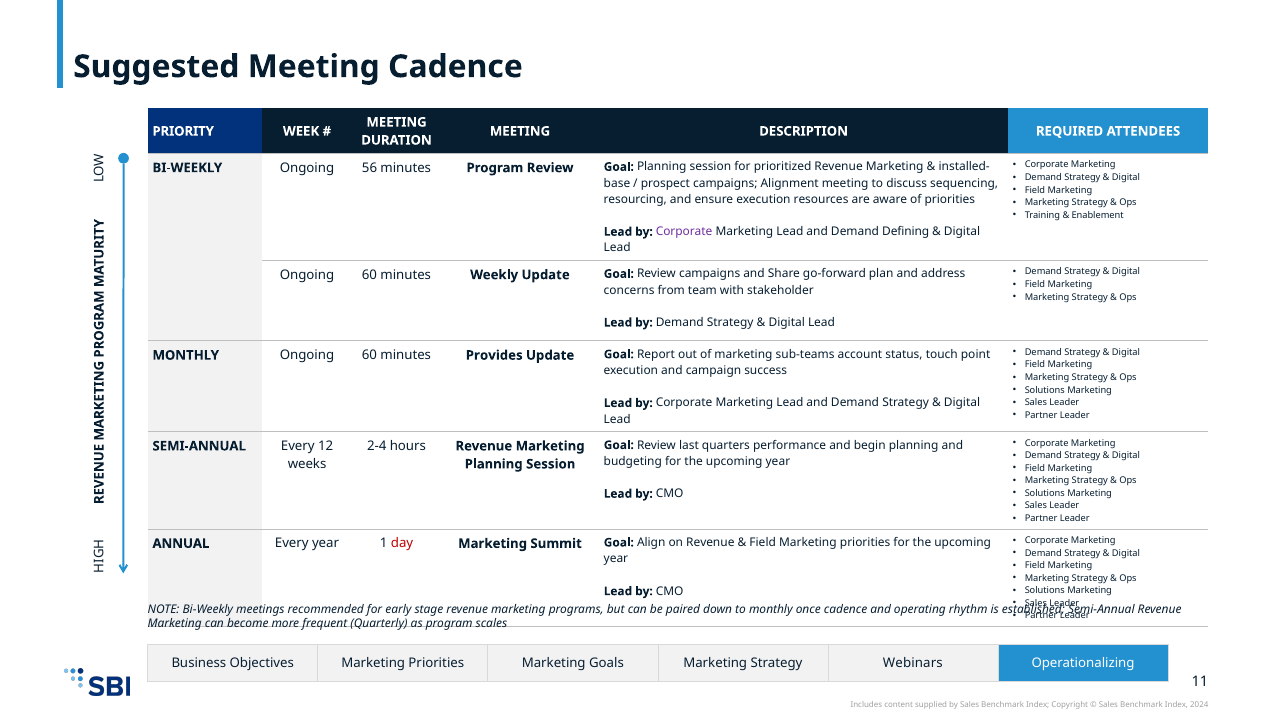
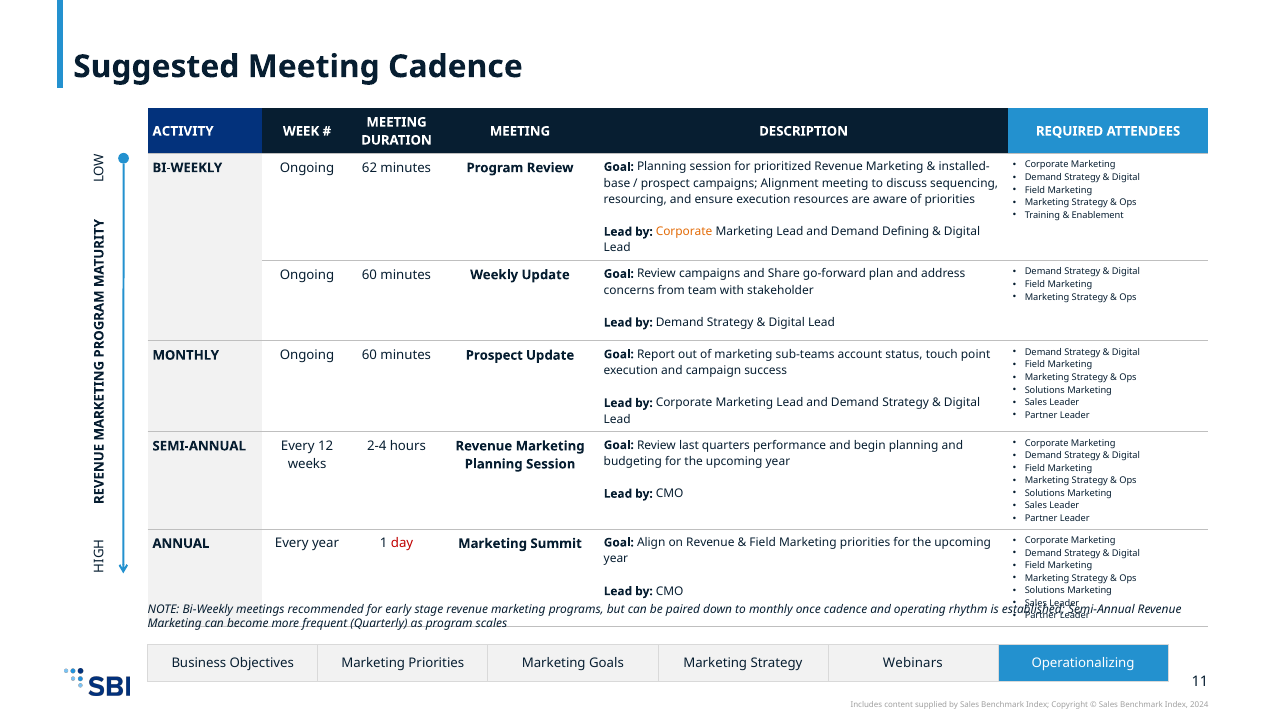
PRIORITY: PRIORITY -> ACTIVITY (183, 131)
56: 56 -> 62 (370, 168)
Corporate colour: purple -> orange (684, 232)
minutes Provides: Provides -> Prospect (494, 355)
